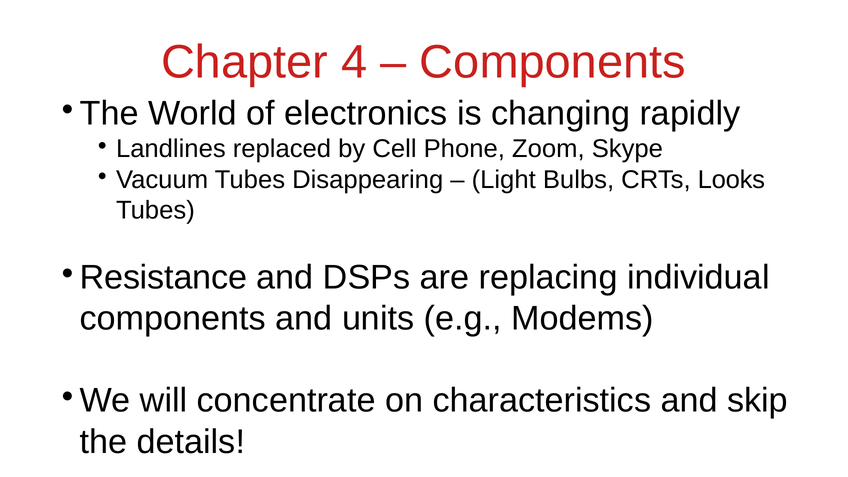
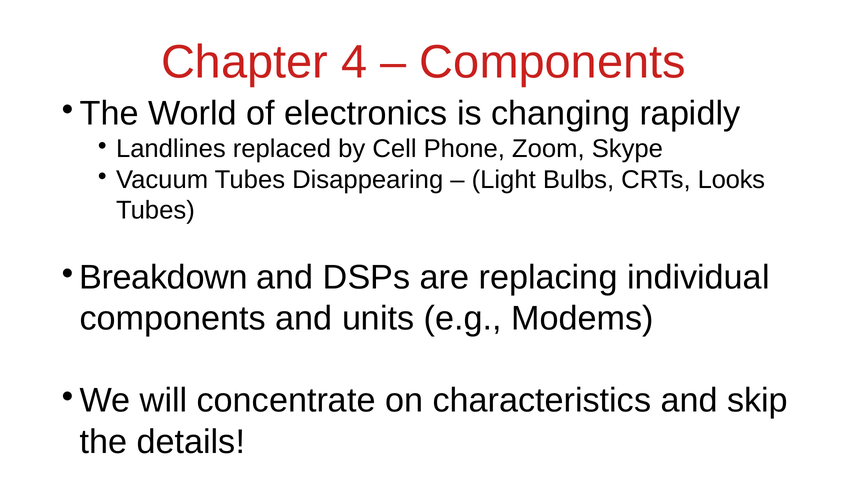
Resistance: Resistance -> Breakdown (163, 278)
